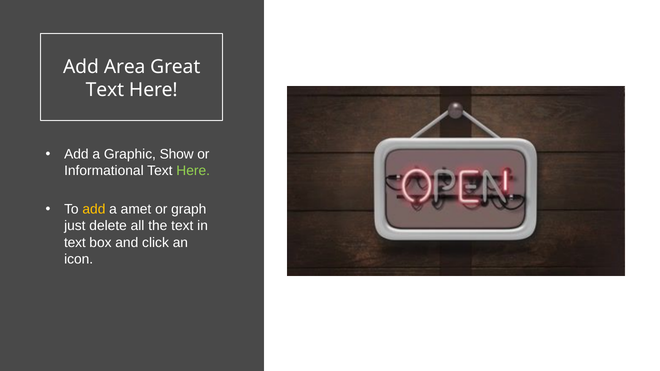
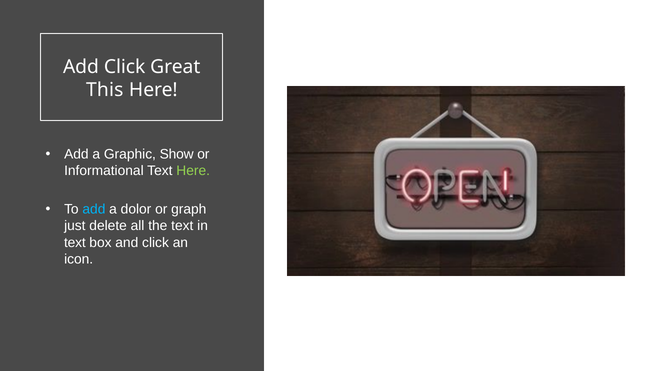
Add Area: Area -> Click (125, 67)
Text: Text -> This (105, 90)
add colour: yellow -> light blue (94, 210)
amet: amet -> dolor (136, 210)
